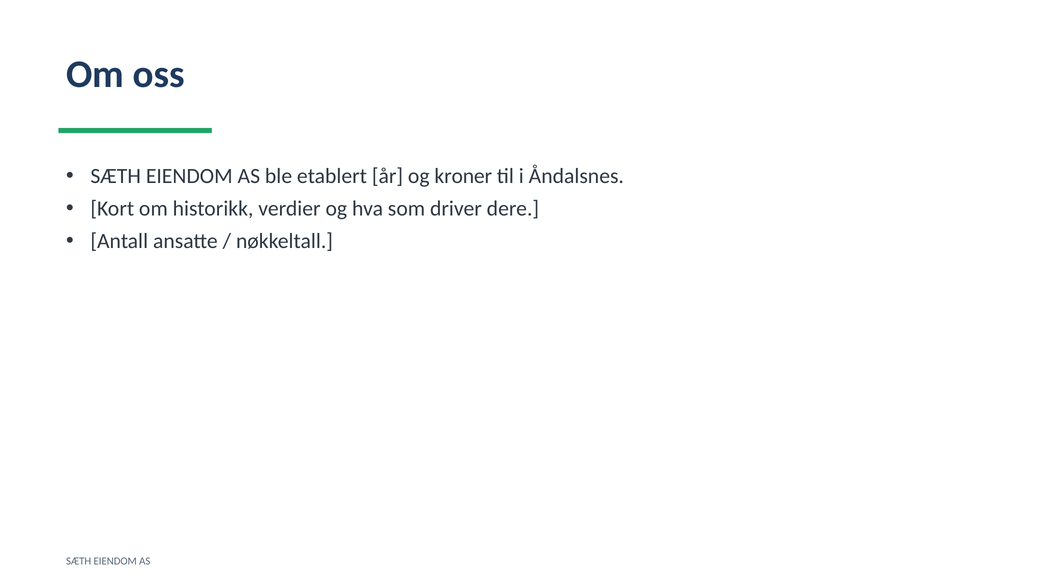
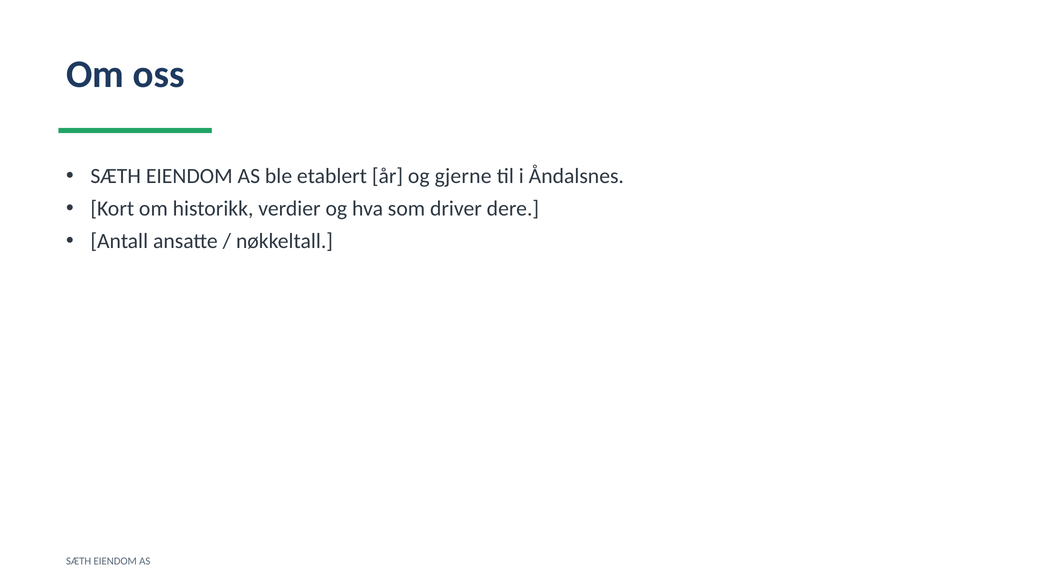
kroner: kroner -> gjerne (463, 176)
